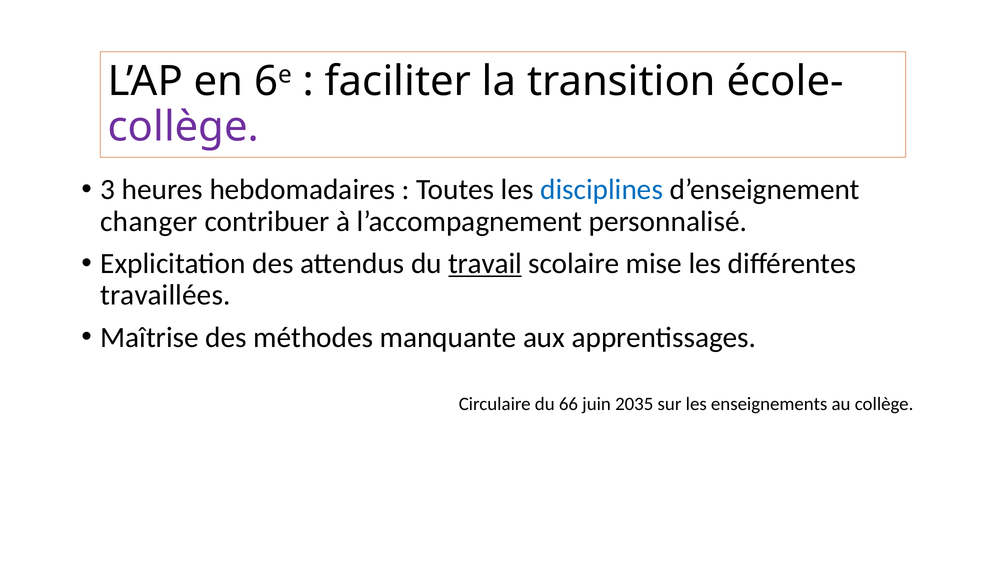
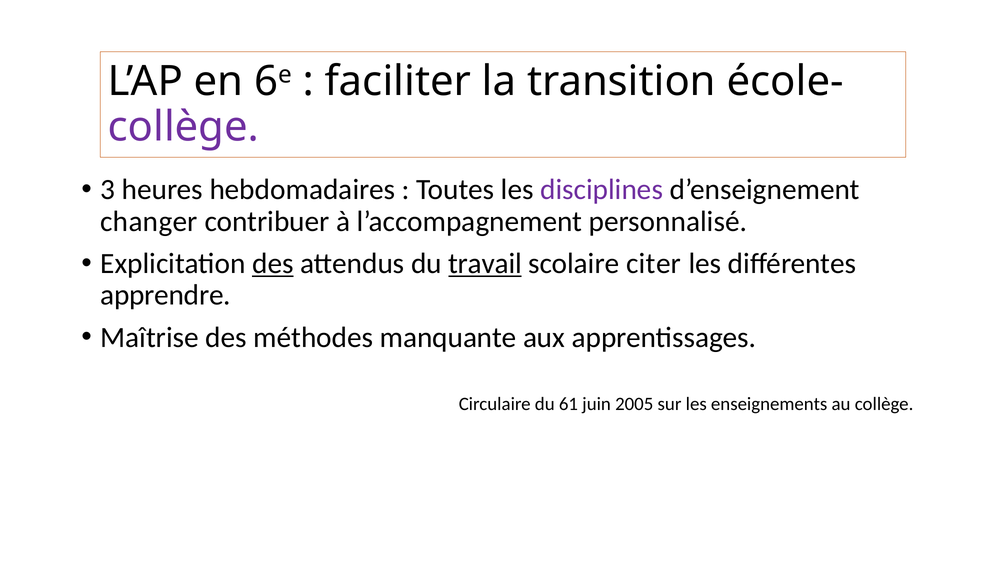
disciplines colour: blue -> purple (602, 190)
des underline: none -> present (273, 263)
mise: mise -> citer (654, 263)
travaillées: travaillées -> apprendre (166, 295)
66: 66 -> 61 (568, 404)
2035: 2035 -> 2005 (634, 404)
